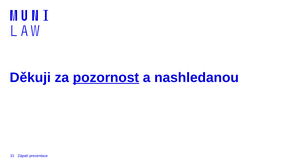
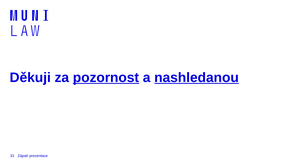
nashledanou underline: none -> present (197, 78)
